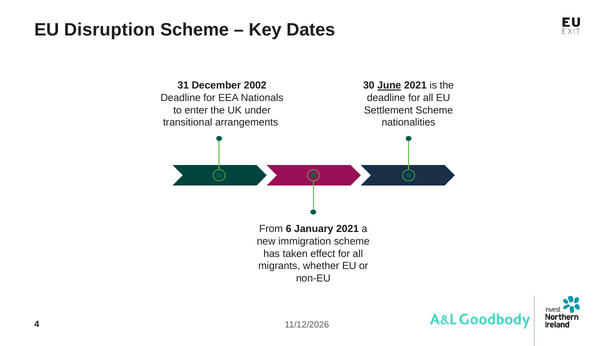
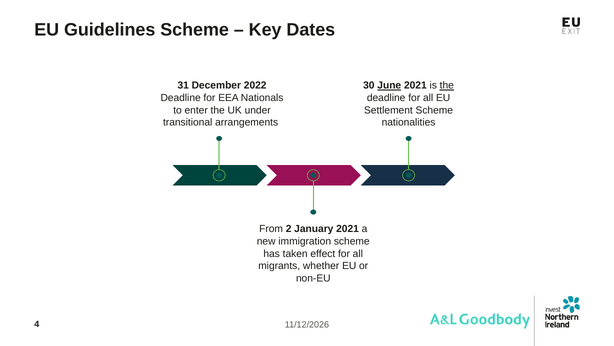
Disruption: Disruption -> Guidelines (110, 30)
2002: 2002 -> 2022 (255, 85)
the underline: none -> present (447, 85)
6: 6 -> 2 (289, 229)
